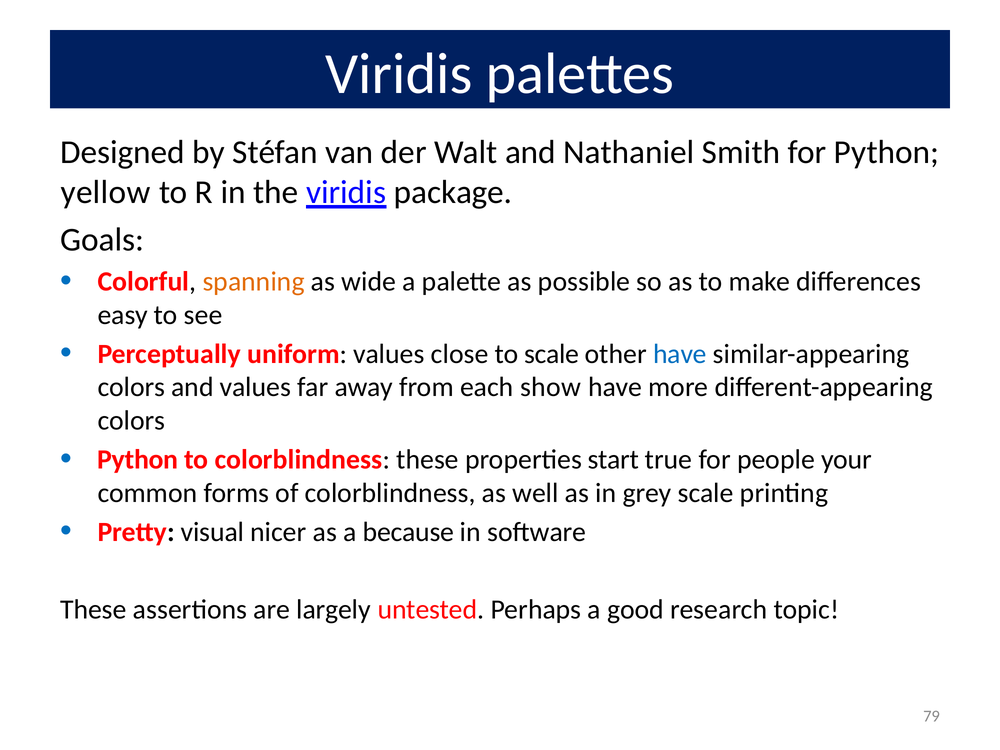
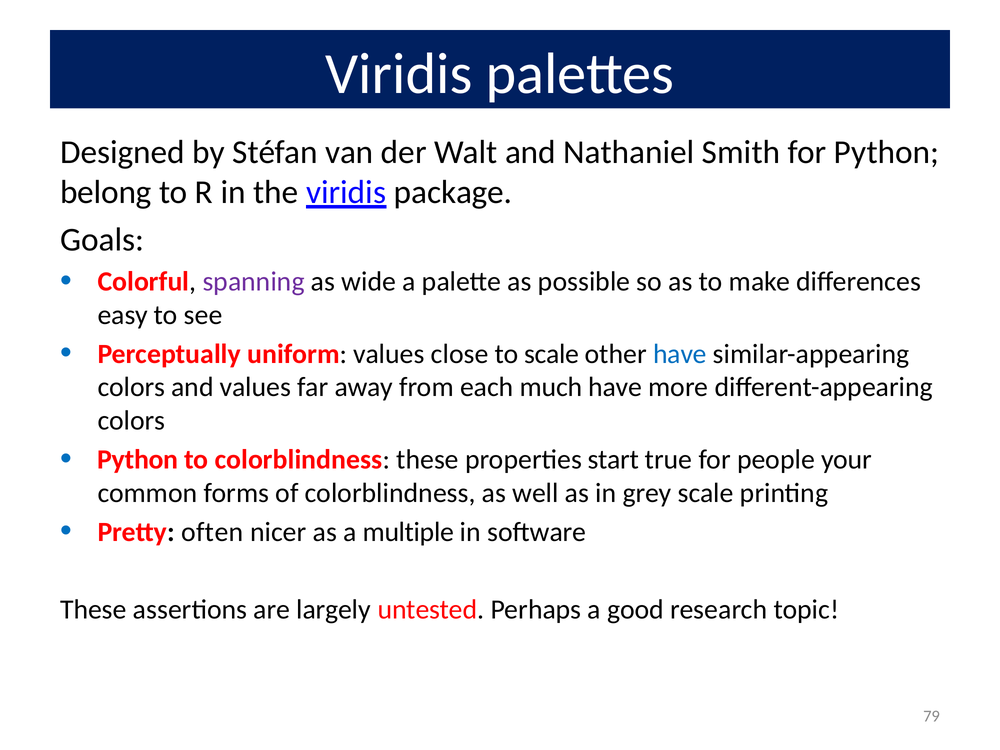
yellow: yellow -> belong (106, 192)
spanning colour: orange -> purple (254, 282)
show: show -> much (551, 387)
visual: visual -> often (212, 532)
because: because -> multiple (408, 532)
